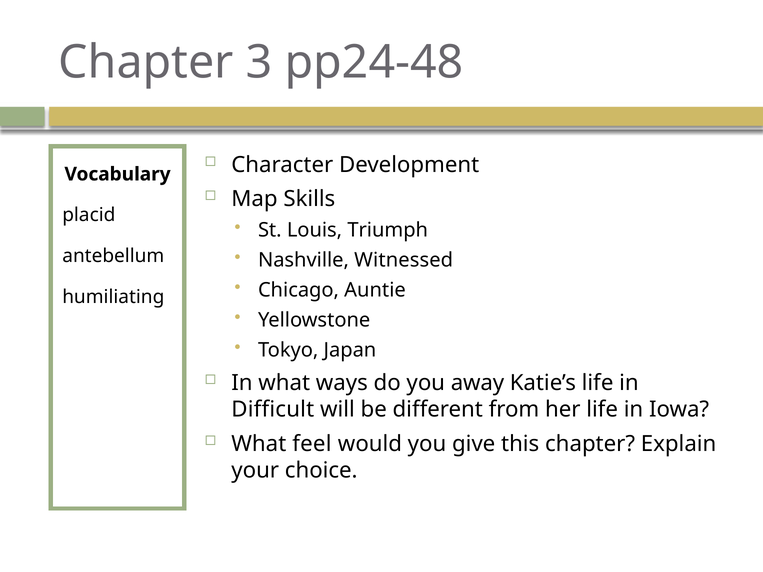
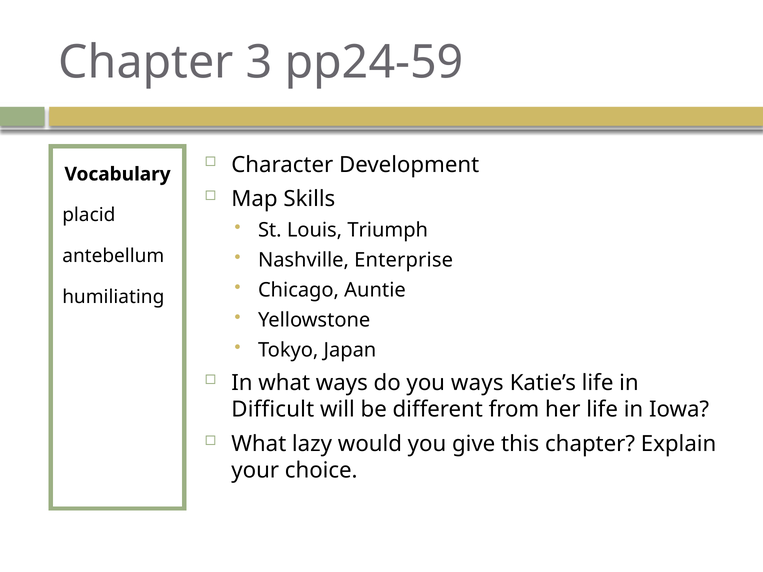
pp24-48: pp24-48 -> pp24-59 (374, 62)
Witnessed: Witnessed -> Enterprise (404, 260)
you away: away -> ways (477, 383)
feel: feel -> lazy (312, 444)
